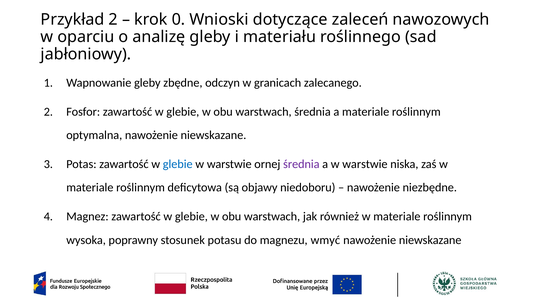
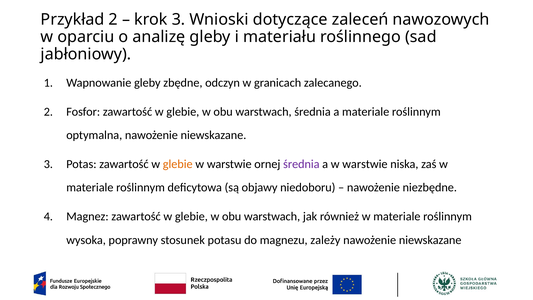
krok 0: 0 -> 3 (179, 19)
glebie colour: blue -> orange (178, 164)
wmyć: wmyć -> zależy (325, 240)
